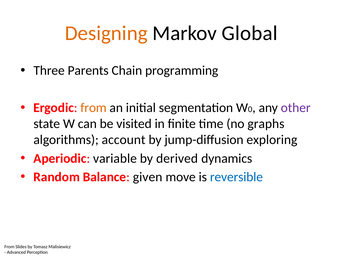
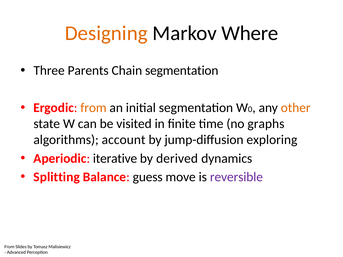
Global: Global -> Where (250, 33)
Chain programming: programming -> segmentation (182, 71)
other colour: purple -> orange (296, 108)
variable: variable -> iterative (115, 159)
Random: Random -> Splitting (57, 177)
given: given -> guess (148, 177)
reversible colour: blue -> purple (236, 177)
